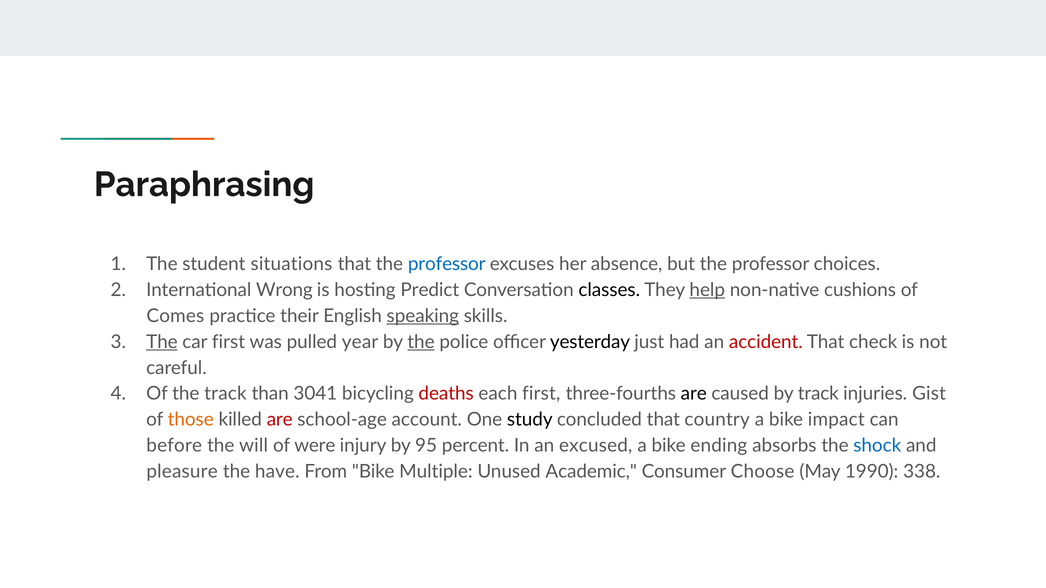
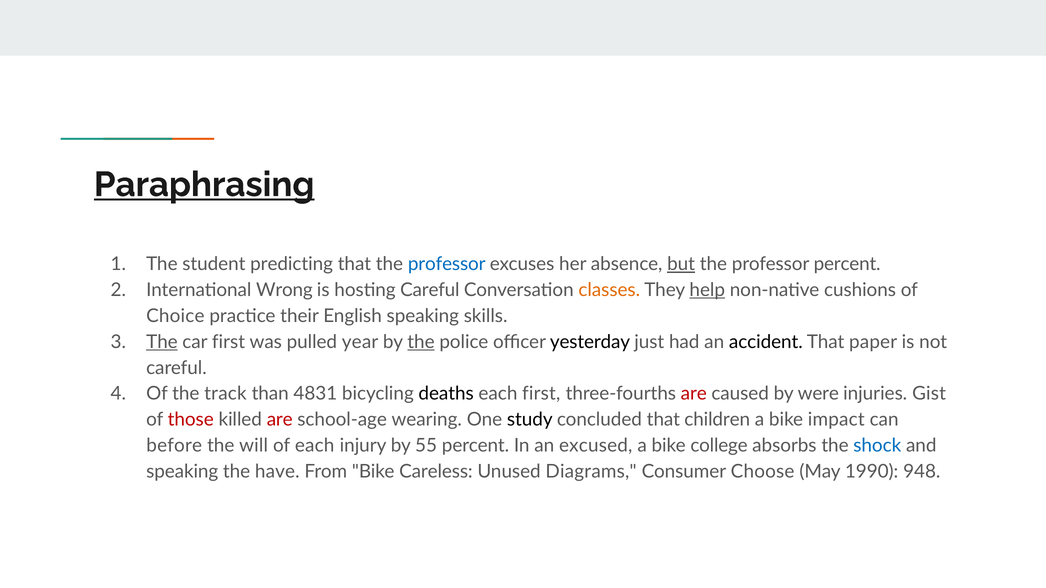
Paraphrasing underline: none -> present (204, 185)
situations: situations -> predicting (292, 264)
but underline: none -> present (681, 264)
professor choices: choices -> percent (847, 264)
hosting Predict: Predict -> Careful (430, 290)
classes colour: black -> orange (609, 290)
Comes: Comes -> Choice (175, 316)
speaking underline: present -> none (423, 316)
accident colour: red -> black (766, 342)
check: check -> paper (873, 342)
3041: 3041 -> 4831 (315, 394)
deaths colour: red -> black (446, 394)
are colour: black -> red (694, 394)
by track: track -> were (818, 394)
those colour: orange -> red (191, 420)
account: account -> wearing (427, 420)
country: country -> children (717, 420)
of were: were -> each (315, 446)
95: 95 -> 55 (426, 446)
ending: ending -> college (719, 446)
pleasure: pleasure -> speaking (182, 472)
Multiple: Multiple -> Careless (436, 472)
Academic: Academic -> Diagrams (591, 472)
338: 338 -> 948 (922, 472)
